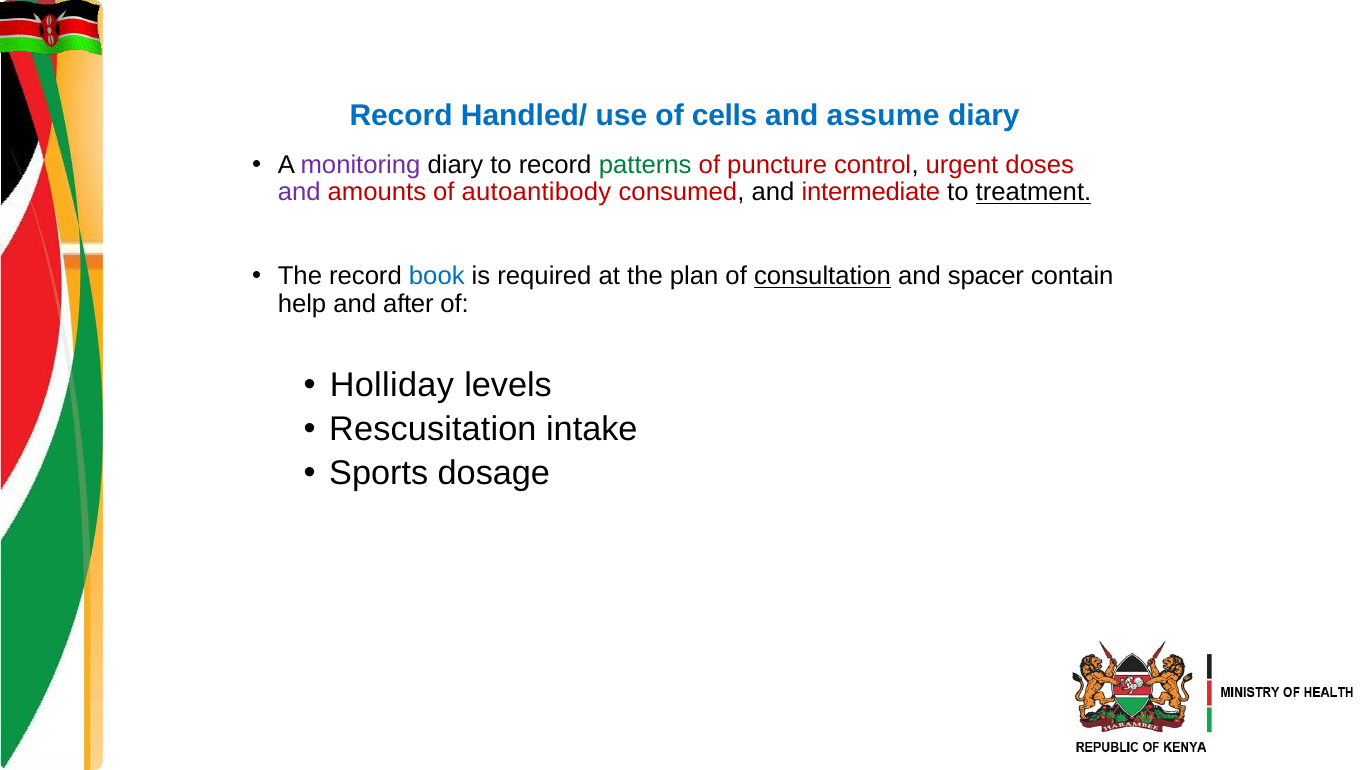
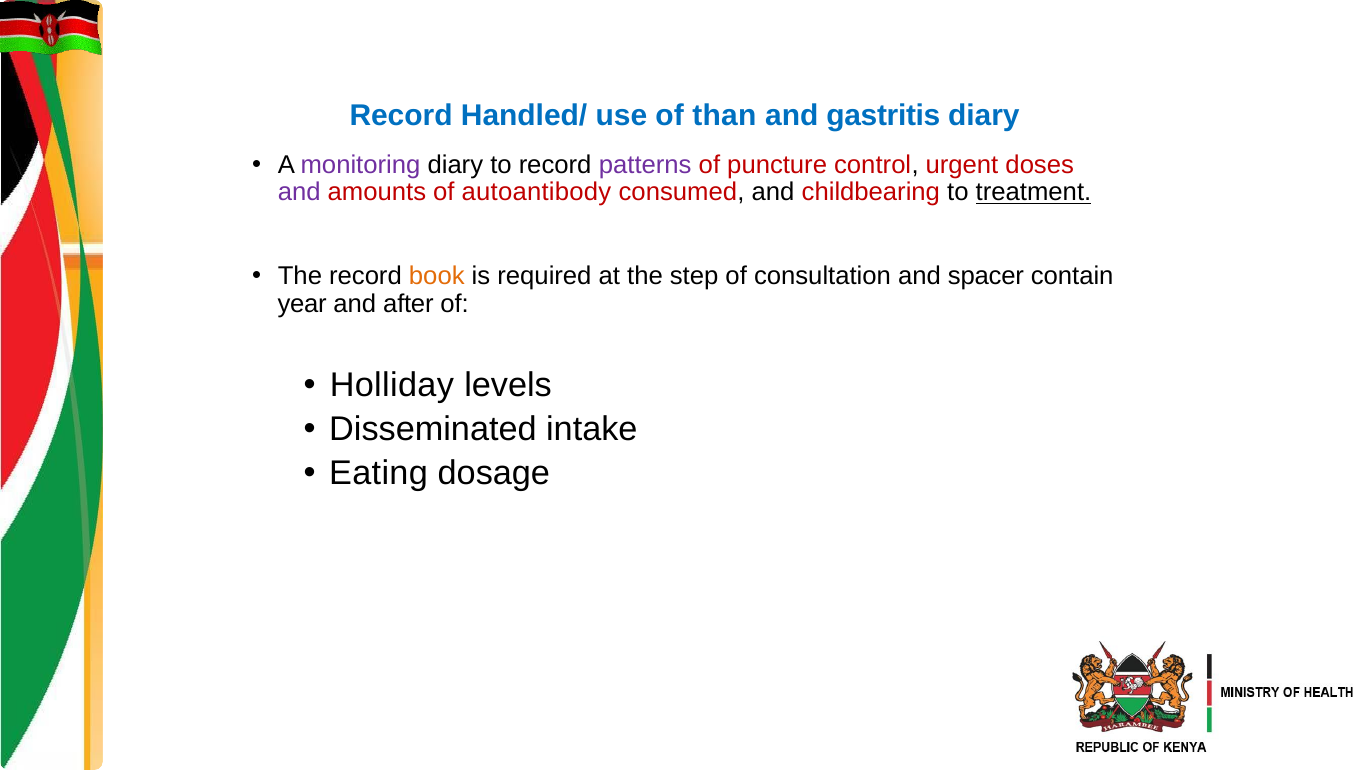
cells: cells -> than (724, 115)
assume: assume -> gastritis (883, 115)
patterns colour: green -> purple (645, 165)
intermediate: intermediate -> childbearing (871, 192)
book colour: blue -> orange (437, 276)
plan: plan -> step (694, 276)
consultation underline: present -> none (822, 276)
help: help -> year (302, 304)
Rescusitation: Rescusitation -> Disseminated (433, 430)
Sports: Sports -> Eating (379, 474)
